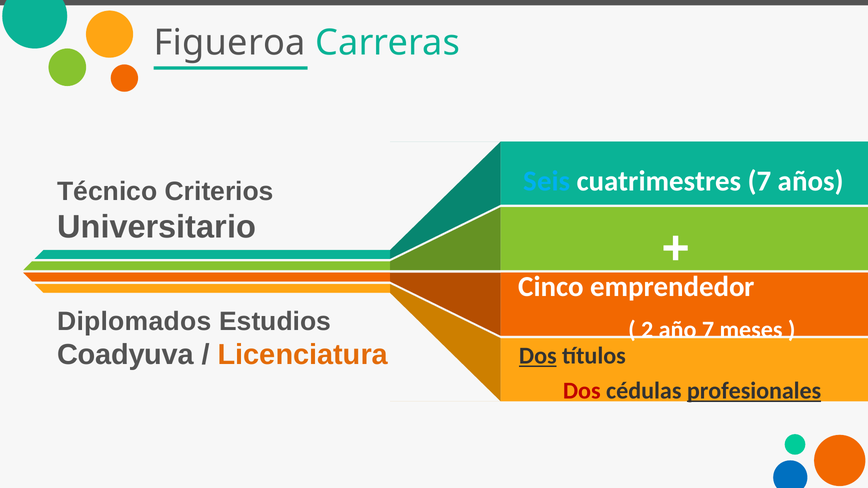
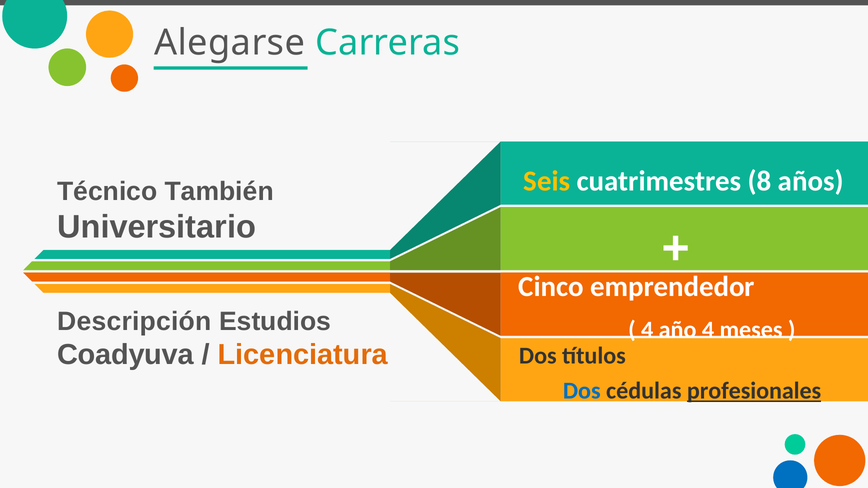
Figueroa: Figueroa -> Alegarse (230, 43)
Seis colour: light blue -> yellow (547, 182)
cuatrimestres 7: 7 -> 8 (759, 182)
Criterios: Criterios -> También (219, 191)
Diplomados: Diplomados -> Descripción (134, 321)
2: 2 -> 4 (647, 330)
año 7: 7 -> 4 (708, 330)
Dos underline: present -> none (538, 356)
Dos colour: red -> blue (582, 391)
